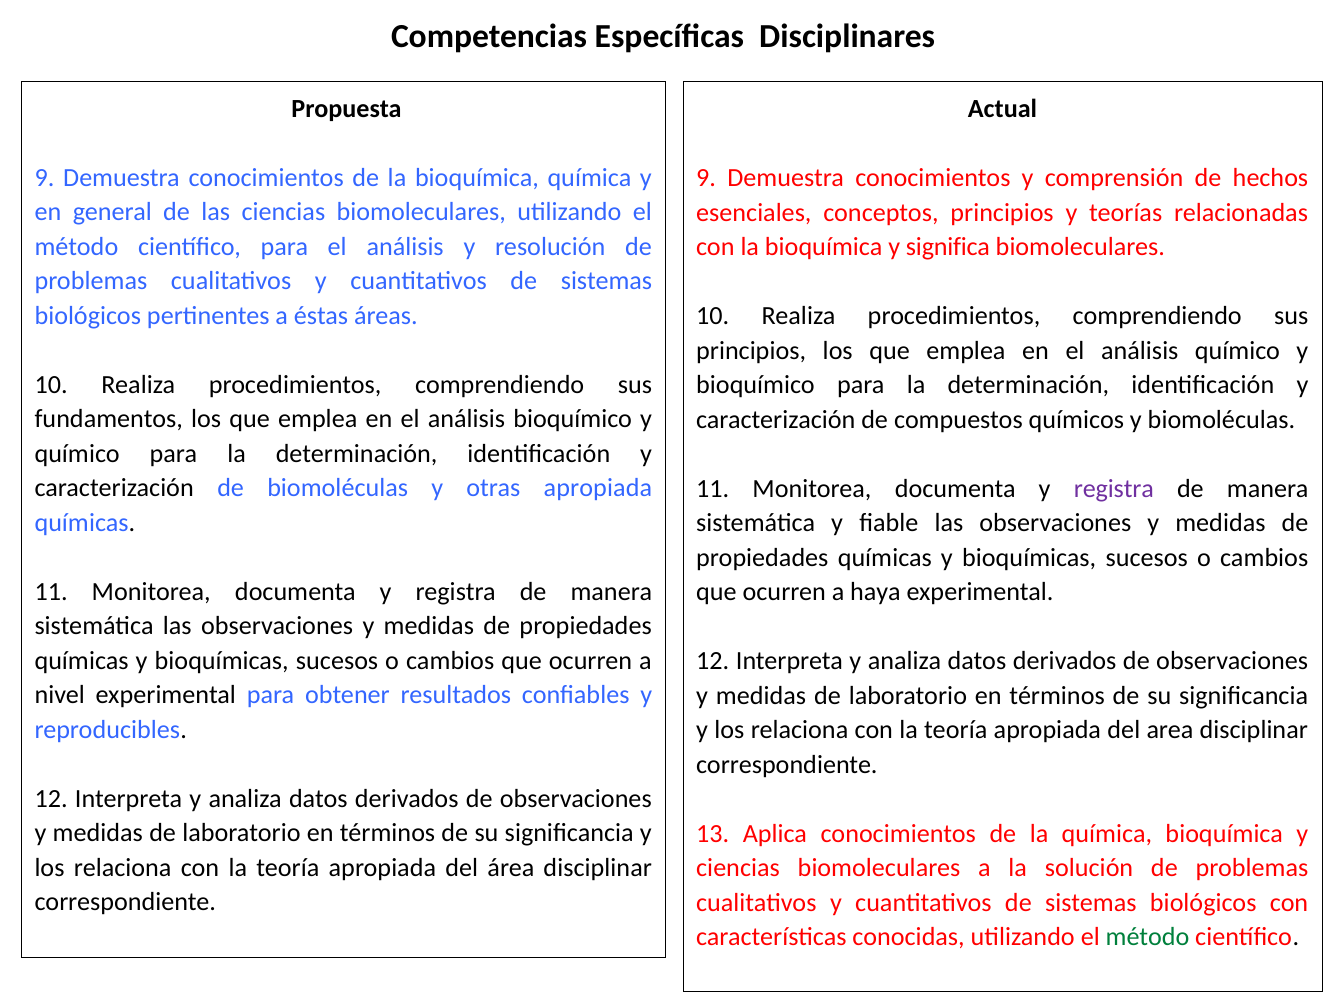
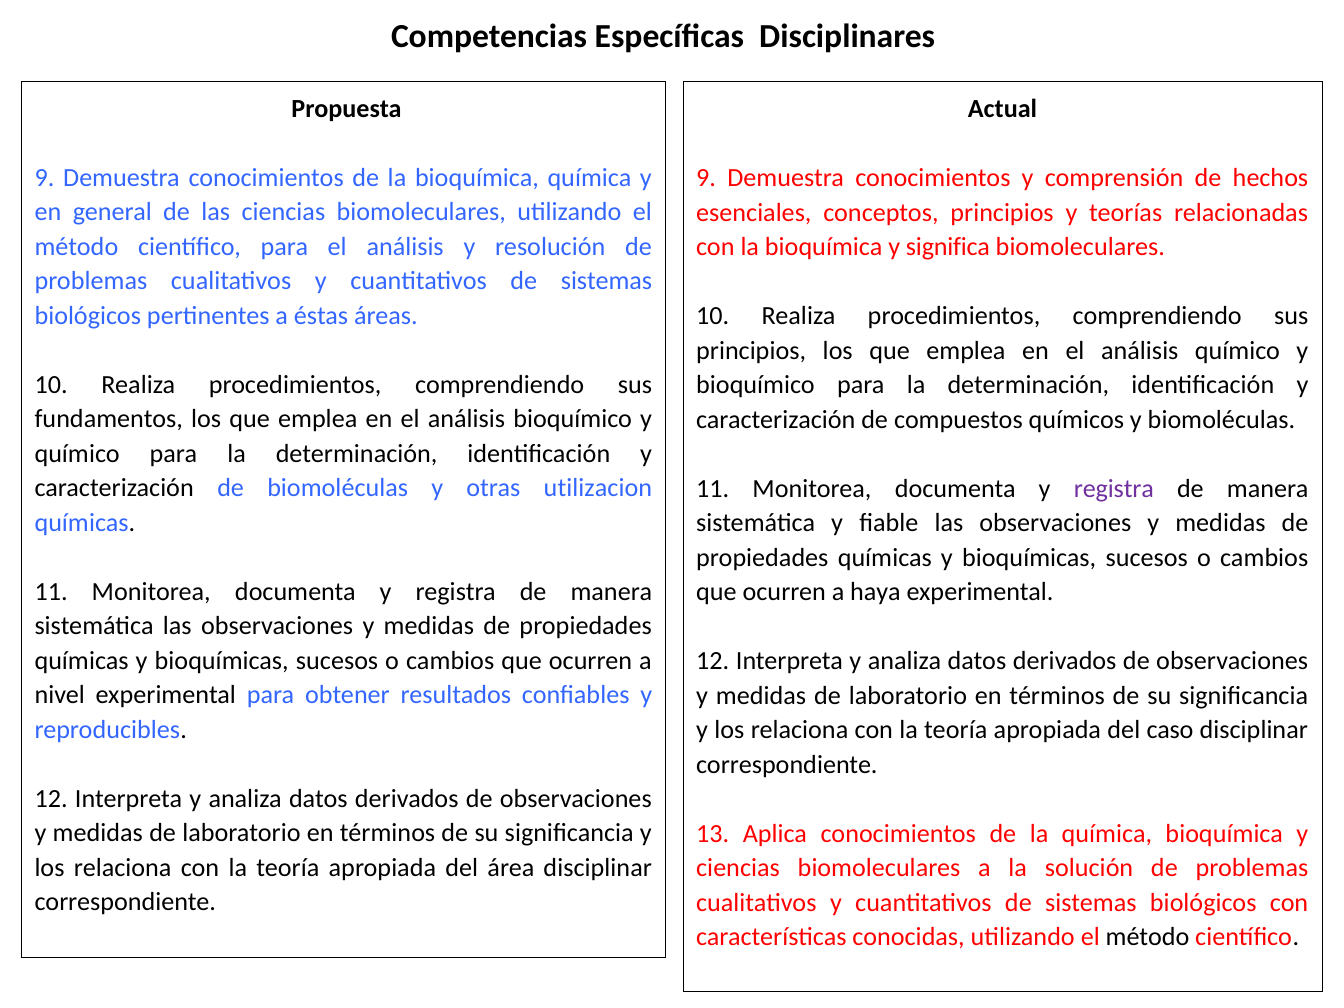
otras apropiada: apropiada -> utilizacion (598, 488)
area: area -> caso (1170, 730)
método colour: green -> black (1148, 937)
